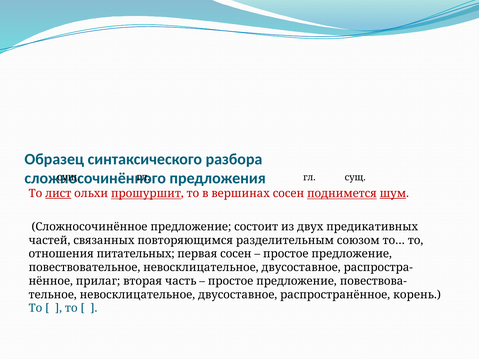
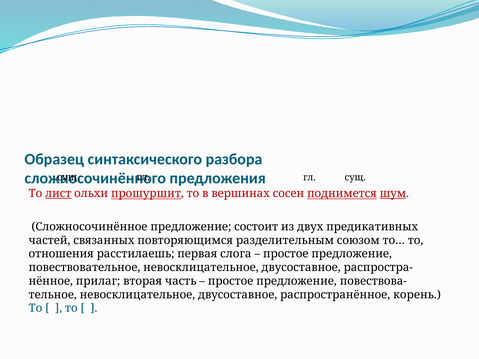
питательных: питательных -> расстилаешь (136, 254)
первая сосен: сосен -> слога (236, 254)
